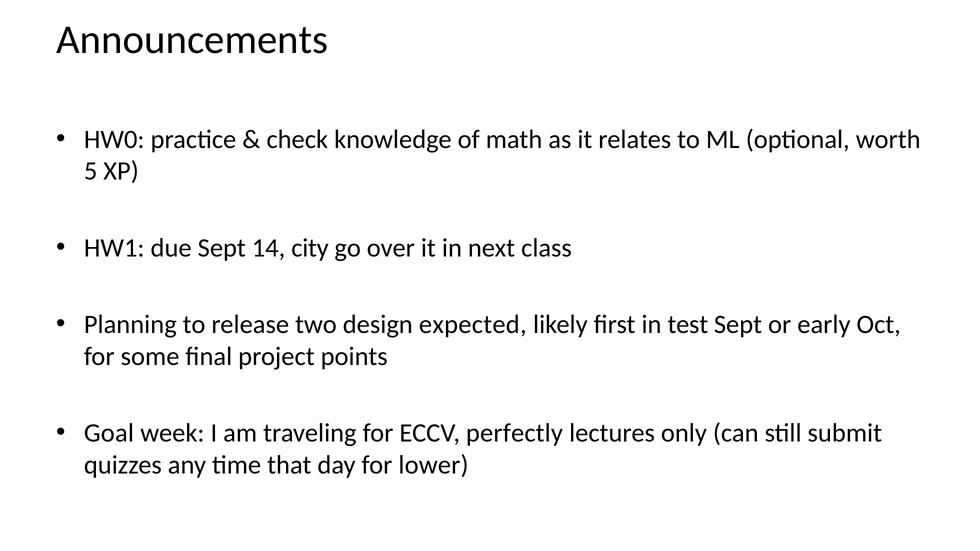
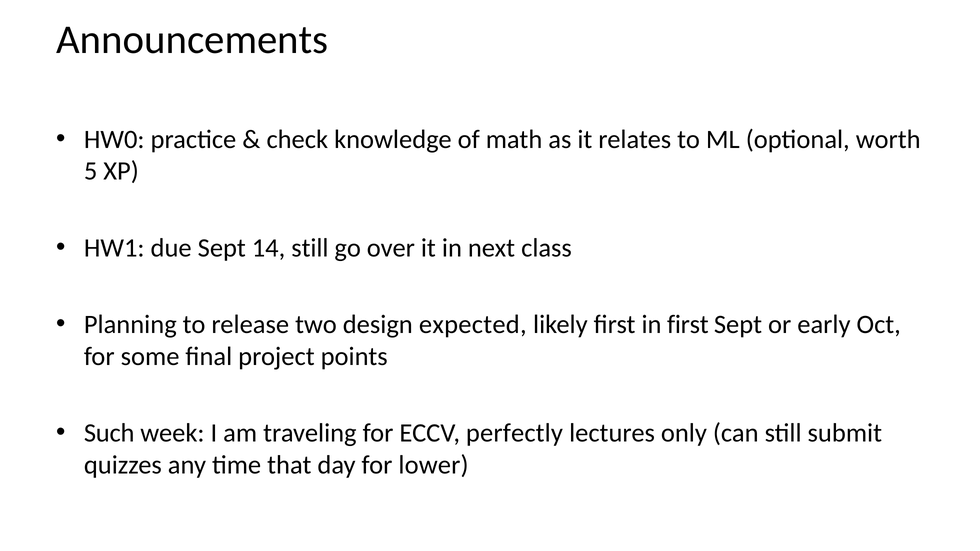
14 city: city -> still (310, 248)
in test: test -> first (688, 325)
Goal: Goal -> Such (109, 433)
